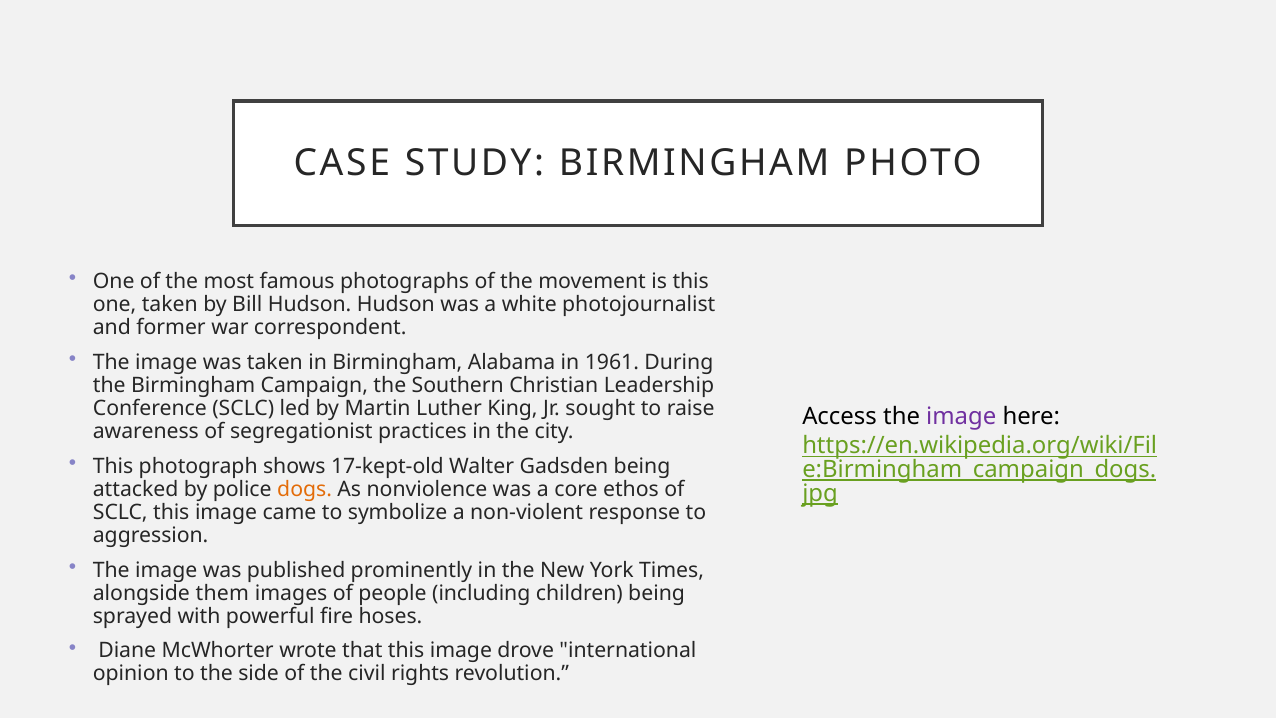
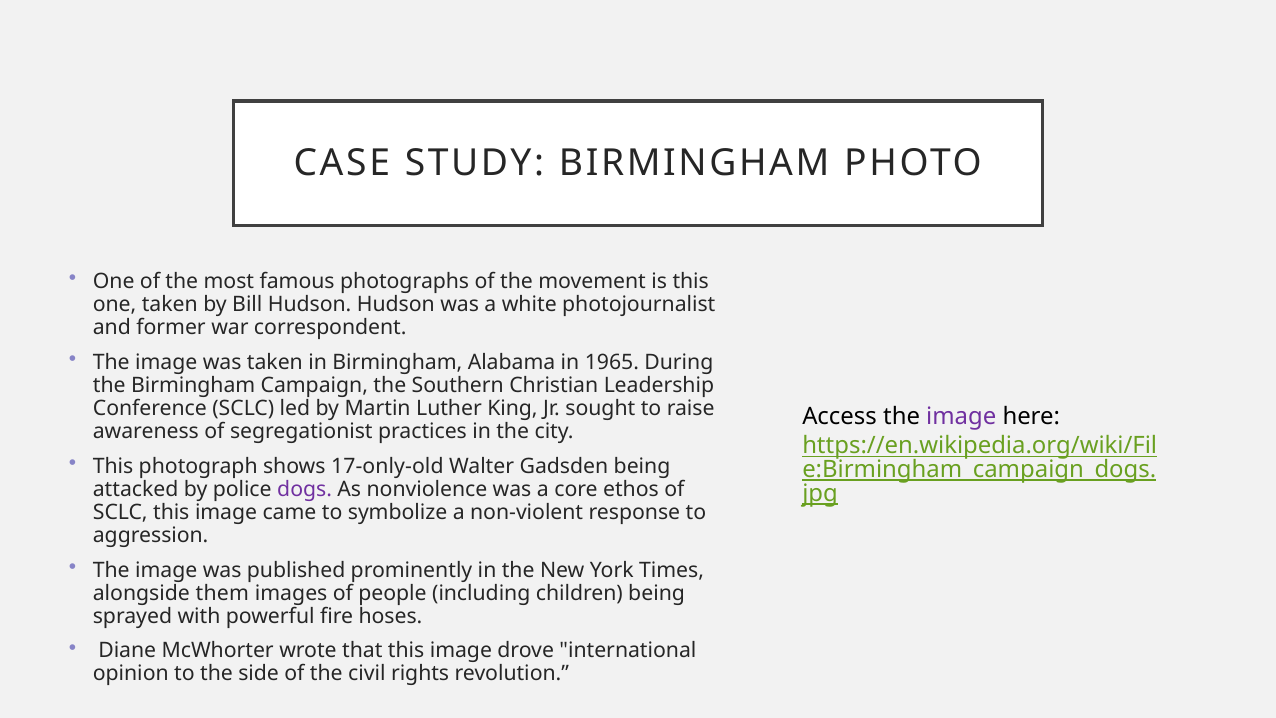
1961: 1961 -> 1965 (612, 362)
17-kept-old: 17-kept-old -> 17-only-old (387, 466)
dogs colour: orange -> purple (305, 489)
